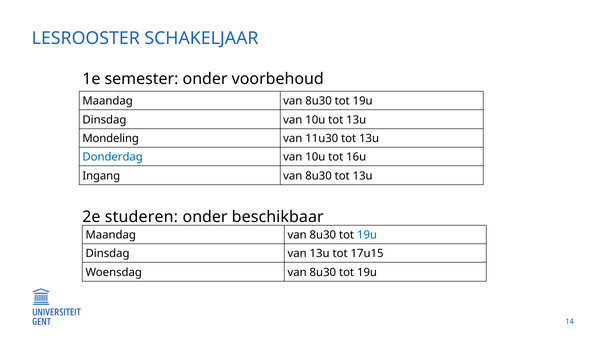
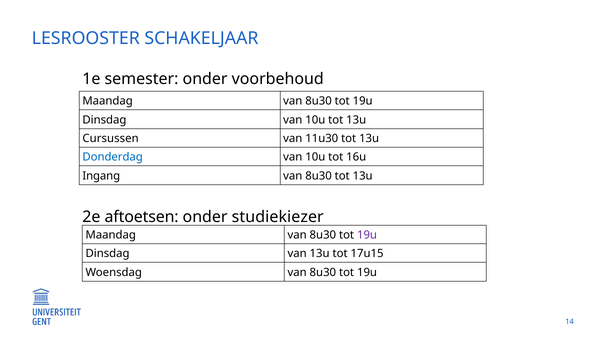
Mondeling: Mondeling -> Cursussen (111, 138)
studeren: studeren -> aftoetsen (142, 217)
beschikbaar: beschikbaar -> studiekiezer (278, 217)
19u colour: blue -> purple (367, 235)
